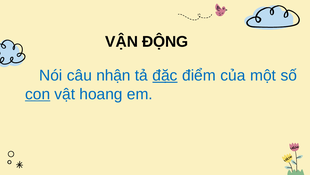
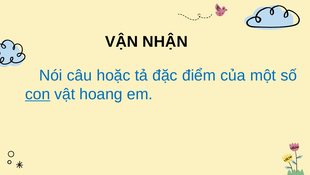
ĐỘNG: ĐỘNG -> NHẬN (165, 42)
nhận: nhận -> hoặc (113, 75)
đặc underline: present -> none (165, 75)
